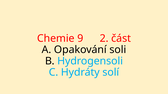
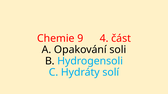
2: 2 -> 4 (104, 39)
